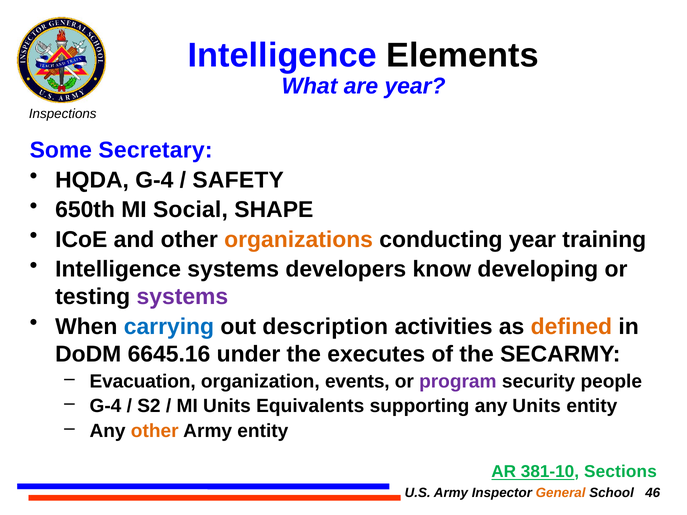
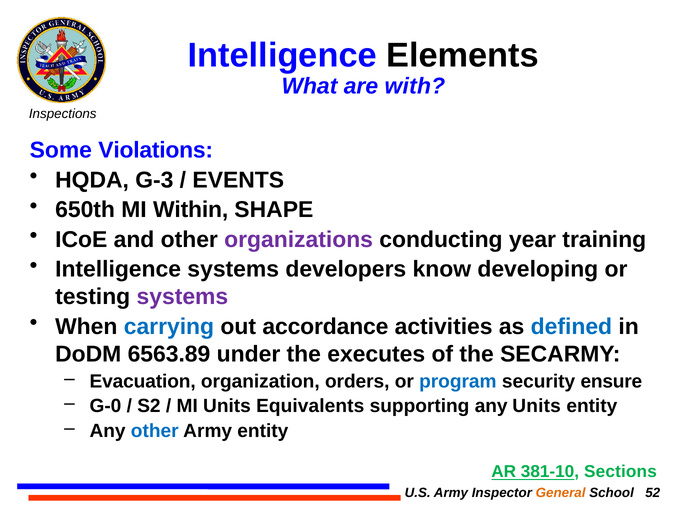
are year: year -> with (415, 86)
Secretary: Secretary -> Violations (156, 150)
HQDA G-4: G-4 -> G-3 (154, 180)
SAFETY: SAFETY -> EVENTS (238, 180)
Social: Social -> Within (191, 210)
organizations colour: orange -> purple (299, 240)
description: description -> accordance (325, 327)
defined colour: orange -> blue (571, 327)
6645.16: 6645.16 -> 6563.89 (169, 354)
events: events -> orders (357, 381)
program colour: purple -> blue (458, 381)
people: people -> ensure (611, 381)
G-4: G-4 -> G-0 (105, 406)
other colour: orange -> blue (155, 431)
46: 46 -> 52 (653, 493)
